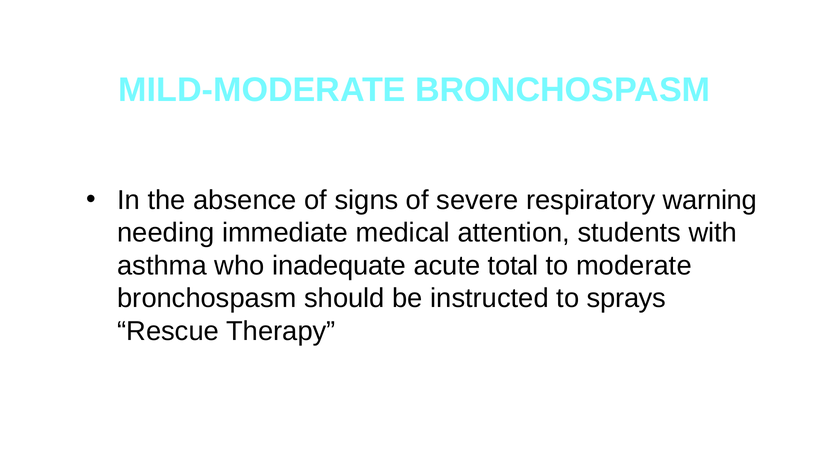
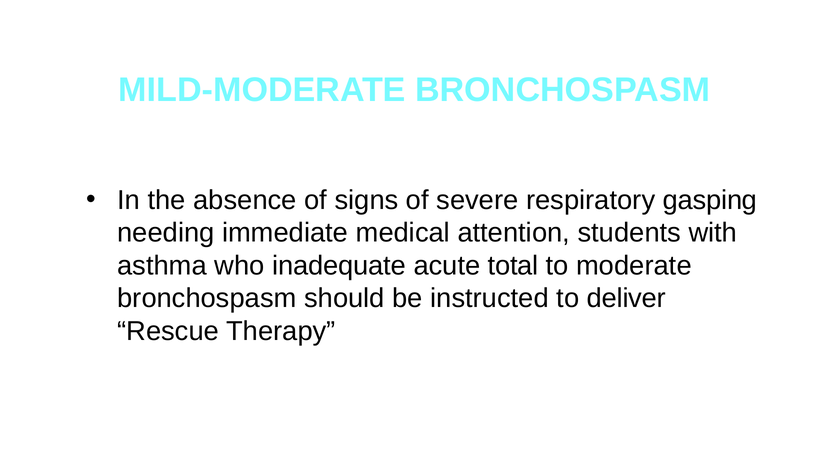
warning: warning -> gasping (710, 200)
sprays: sprays -> deliver (626, 299)
